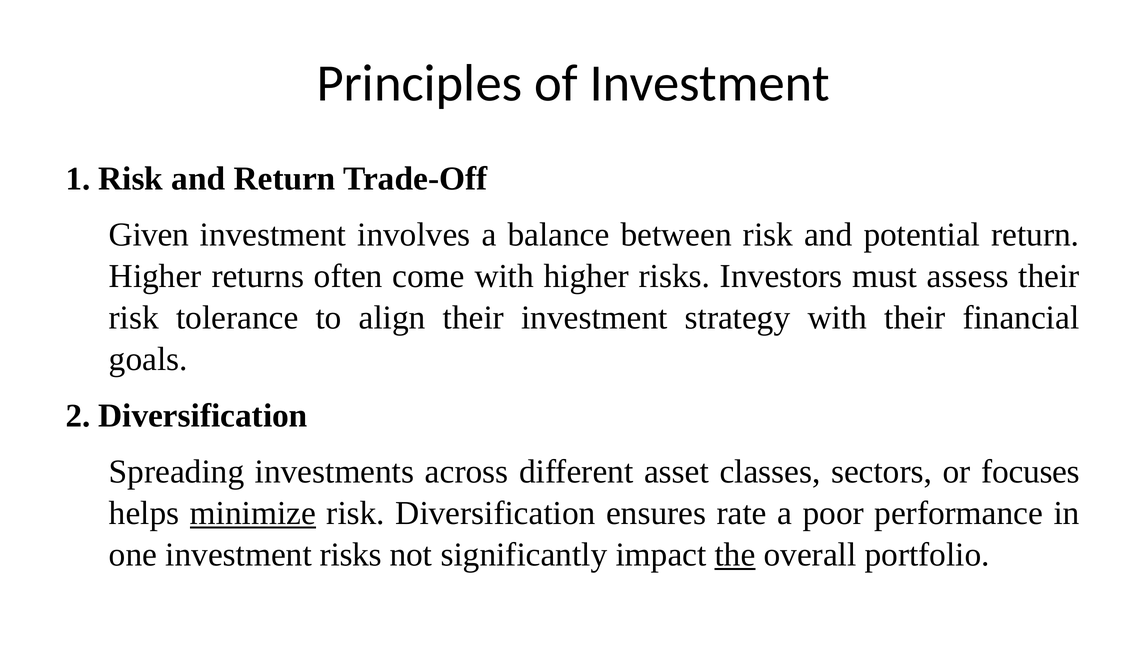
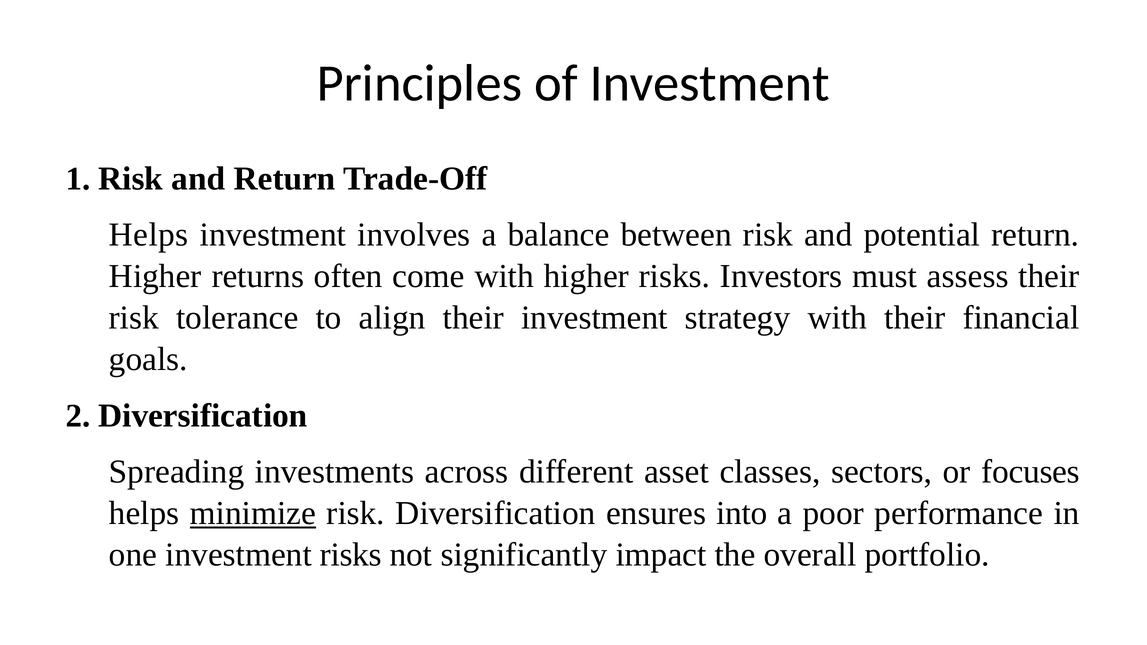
Given: Given -> Helps (149, 235)
rate: rate -> into (742, 513)
the underline: present -> none (735, 555)
